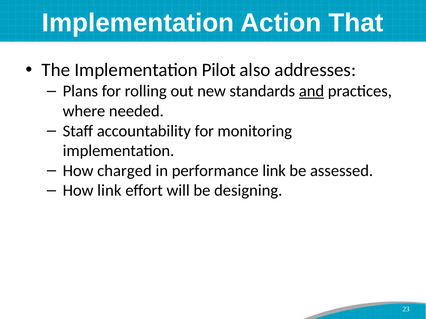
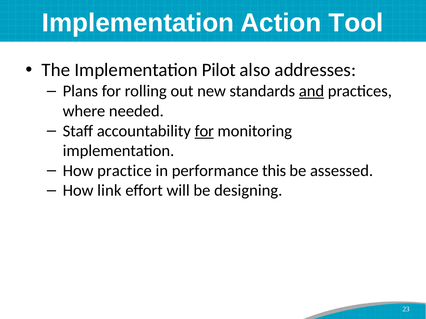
That: That -> Tool (356, 23)
for underline: none -> present (204, 131)
charged: charged -> practice (124, 171)
performance link: link -> this (274, 171)
